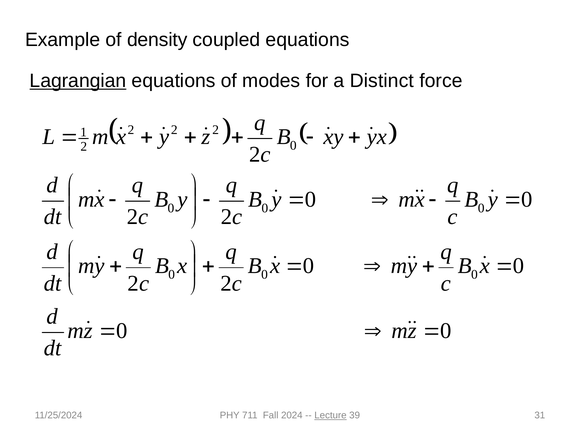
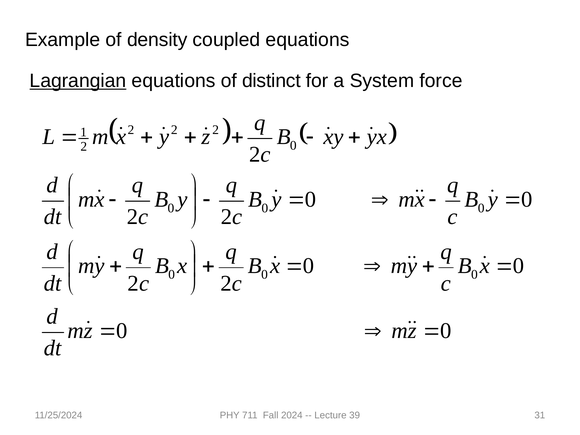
modes: modes -> distinct (271, 81)
Distinct: Distinct -> System (382, 81)
Lecture underline: present -> none (330, 415)
